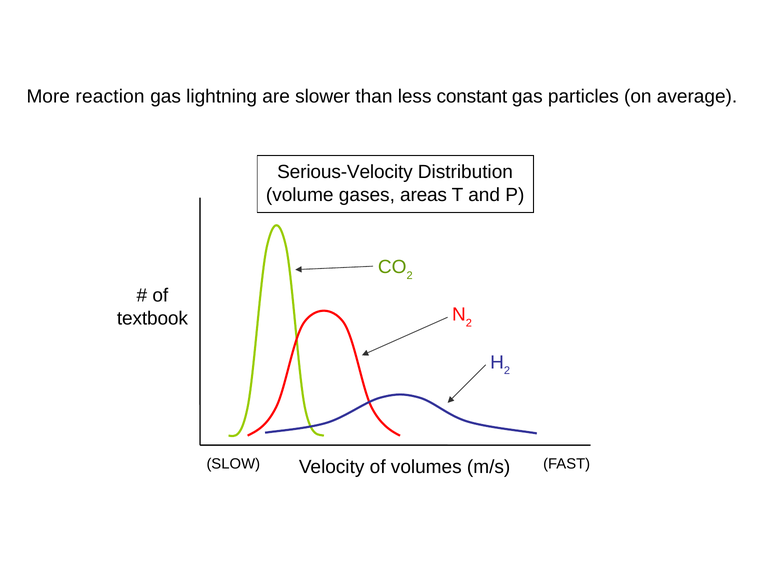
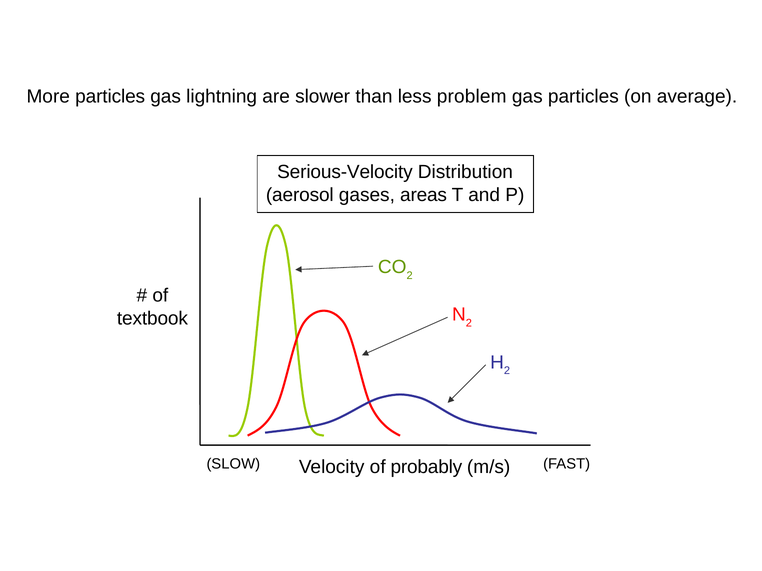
More reaction: reaction -> particles (110, 96)
constant: constant -> problem (472, 96)
volume: volume -> aerosol (300, 195)
volumes: volumes -> probably (426, 467)
